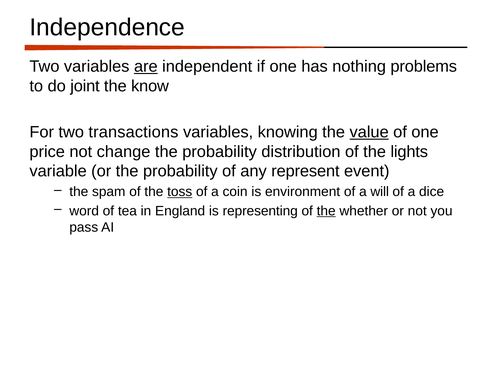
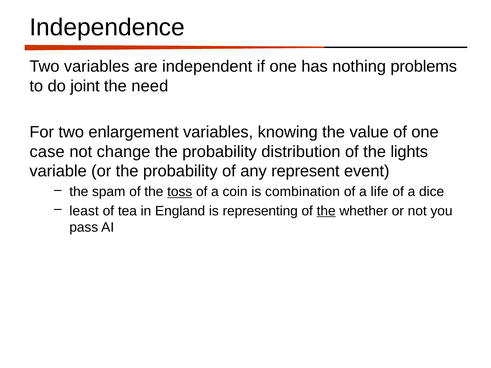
are underline: present -> none (146, 67)
know: know -> need (150, 86)
transactions: transactions -> enlargement (134, 132)
value underline: present -> none (369, 132)
price: price -> case (47, 152)
environment: environment -> combination (303, 192)
will: will -> life (380, 192)
word: word -> least (84, 211)
